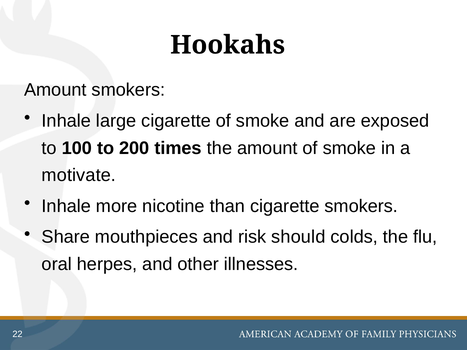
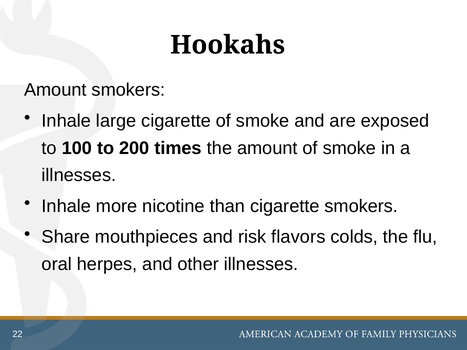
motivate: motivate -> illnesses (79, 175)
should: should -> flavors (298, 237)
